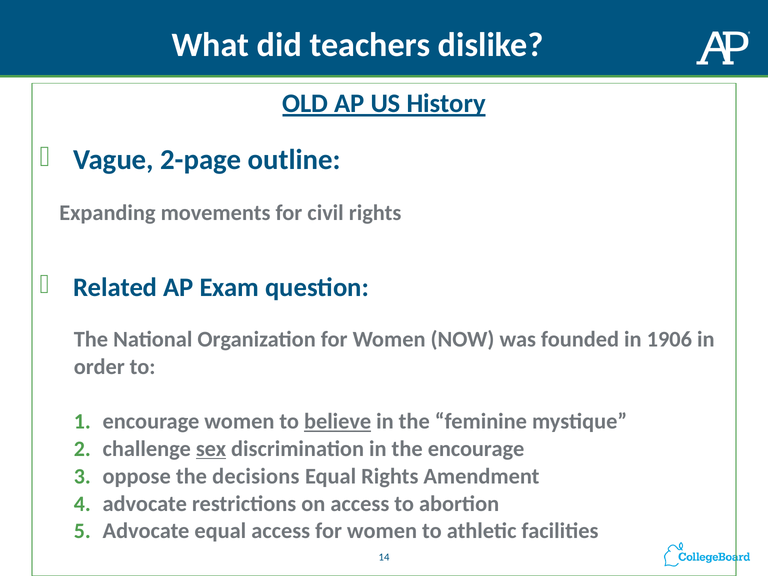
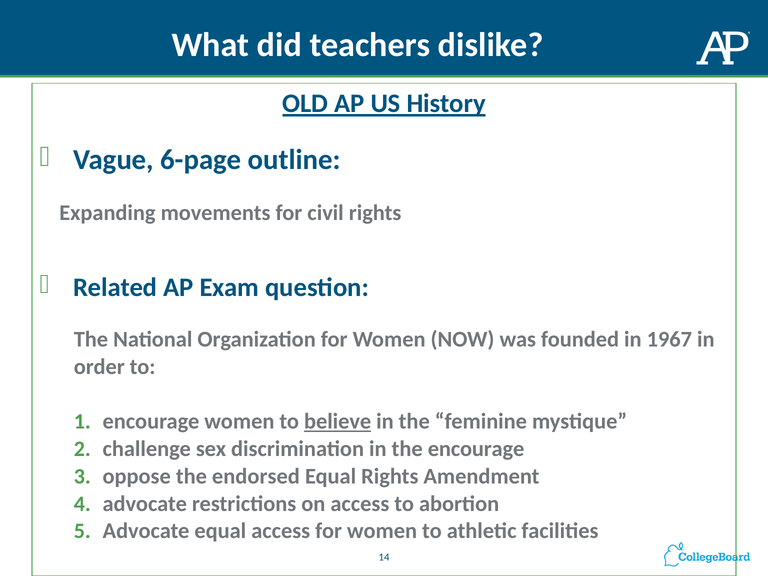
2-page: 2-page -> 6-page (201, 160)
1906: 1906 -> 1967 (669, 339)
sex underline: present -> none (211, 449)
decisions: decisions -> endorsed (256, 476)
